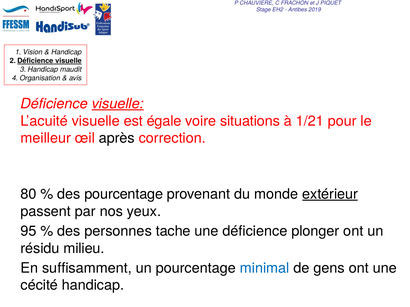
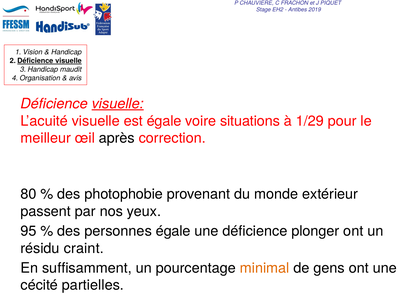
1/21: 1/21 -> 1/29 (310, 121)
des pourcentage: pourcentage -> photophobie (124, 194)
extérieur underline: present -> none (330, 194)
personnes tache: tache -> égale (173, 231)
milieu: milieu -> craint (84, 249)
minimal colour: blue -> orange (265, 268)
cécité handicap: handicap -> partielles (93, 286)
